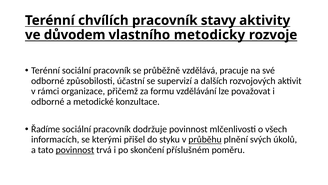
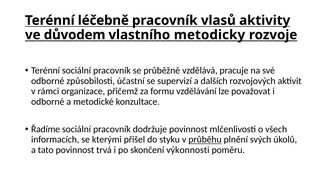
chvílích: chvílích -> léčebně (103, 20)
stavy: stavy -> vlasů (218, 20)
povinnost underline: present -> none (75, 150)
příslušném: příslušném -> výkonnosti (188, 150)
